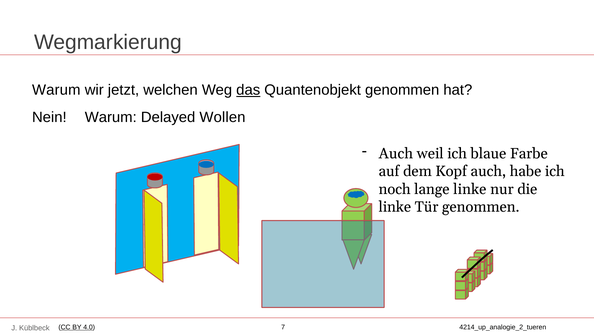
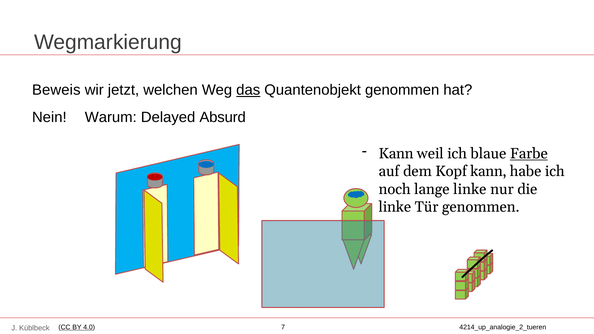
Warum: Warum -> Beweis (56, 90)
Wollen: Wollen -> Absurd (223, 117)
Auch: Auch -> Kann (396, 154)
Farbe underline: none -> present (529, 154)
Kopf auch: auch -> kann (488, 171)
